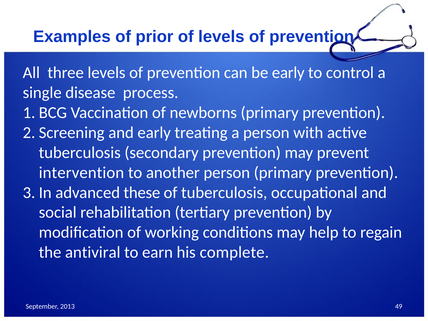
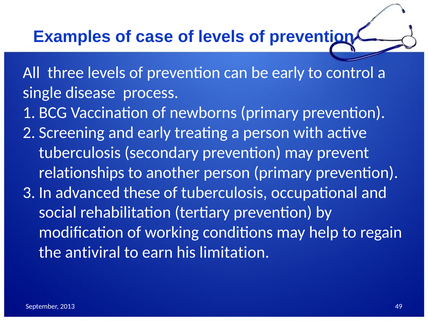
prior: prior -> case (154, 37)
intervention: intervention -> relationships (82, 173)
complete: complete -> limitation (234, 252)
